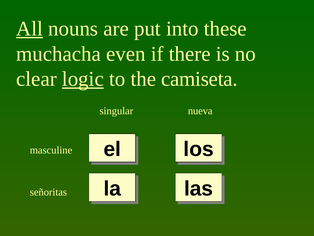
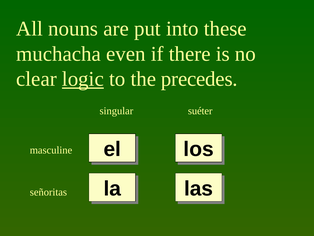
All underline: present -> none (30, 29)
camiseta: camiseta -> precedes (199, 79)
nueva: nueva -> suéter (200, 111)
